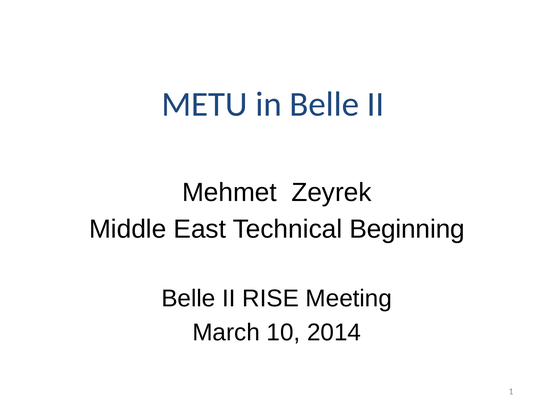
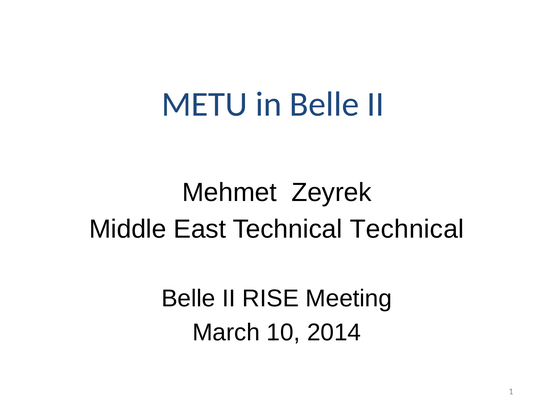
Technical Beginning: Beginning -> Technical (407, 229)
